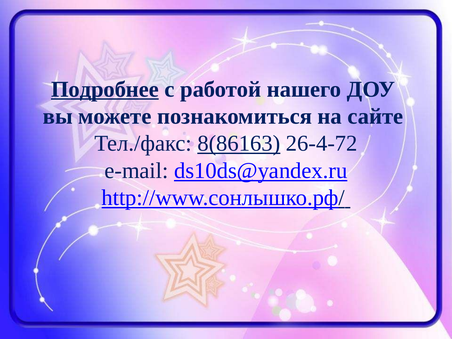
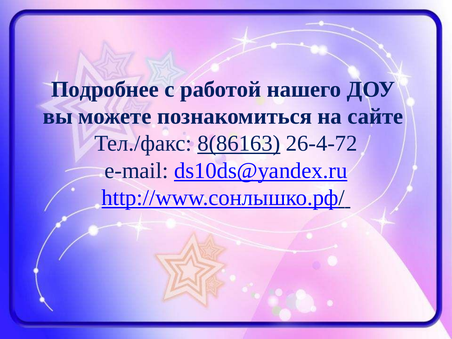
Подробнее underline: present -> none (105, 89)
